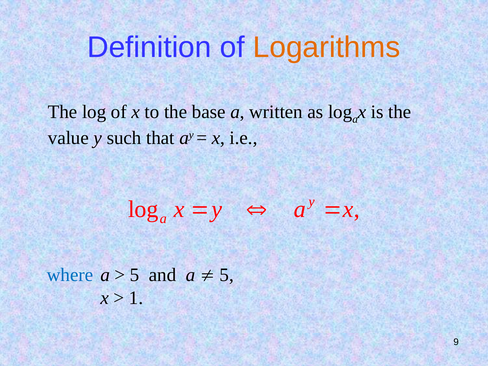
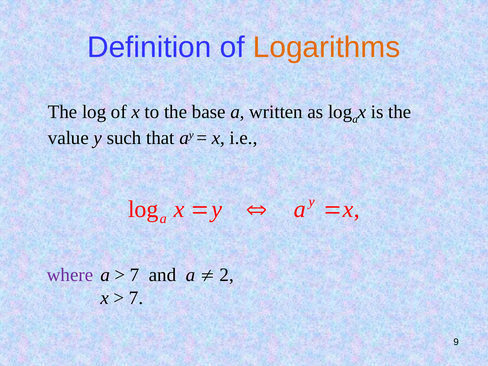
where colour: blue -> purple (70, 275)
5: 5 -> 7 (135, 275)
5: 5 -> 2 (227, 275)
1: 1 -> 7 (136, 298)
